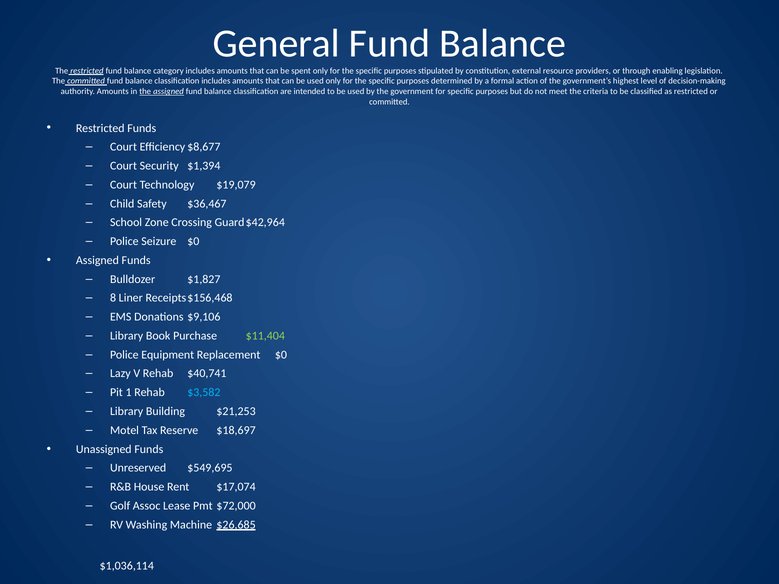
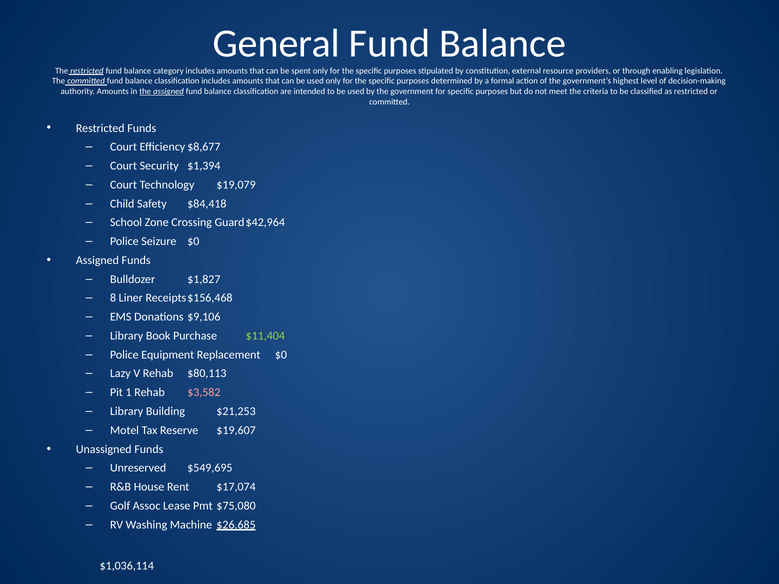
$36,467: $36,467 -> $84,418 (207, 204)
$40,741: $40,741 -> $80,113 (207, 374)
$3,582 colour: light blue -> pink (204, 393)
$18,697: $18,697 -> $19,607 (236, 430)
$72,000: $72,000 -> $75,080 (236, 506)
